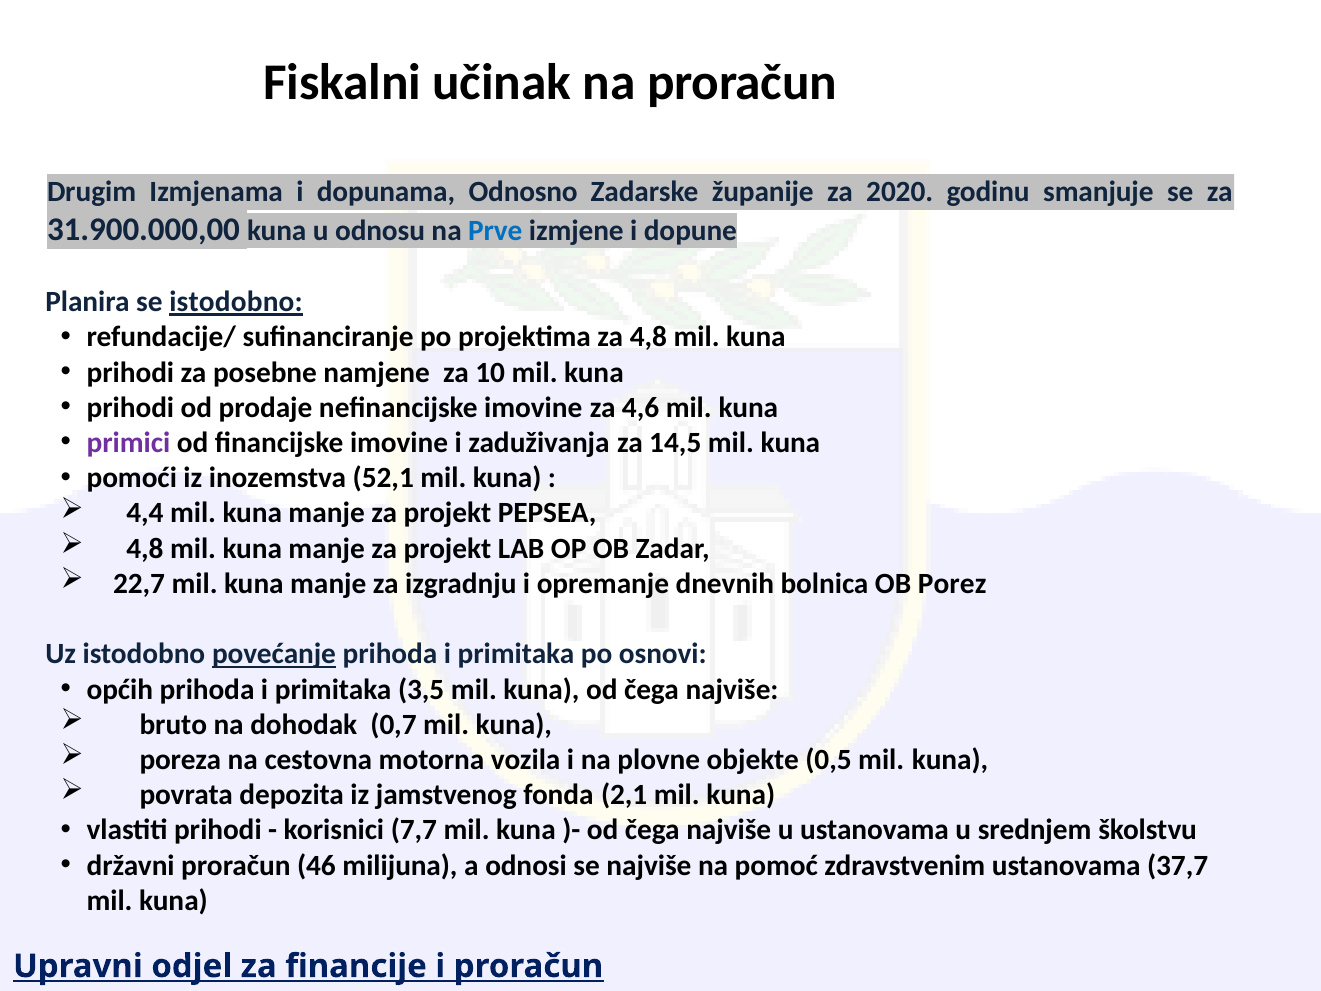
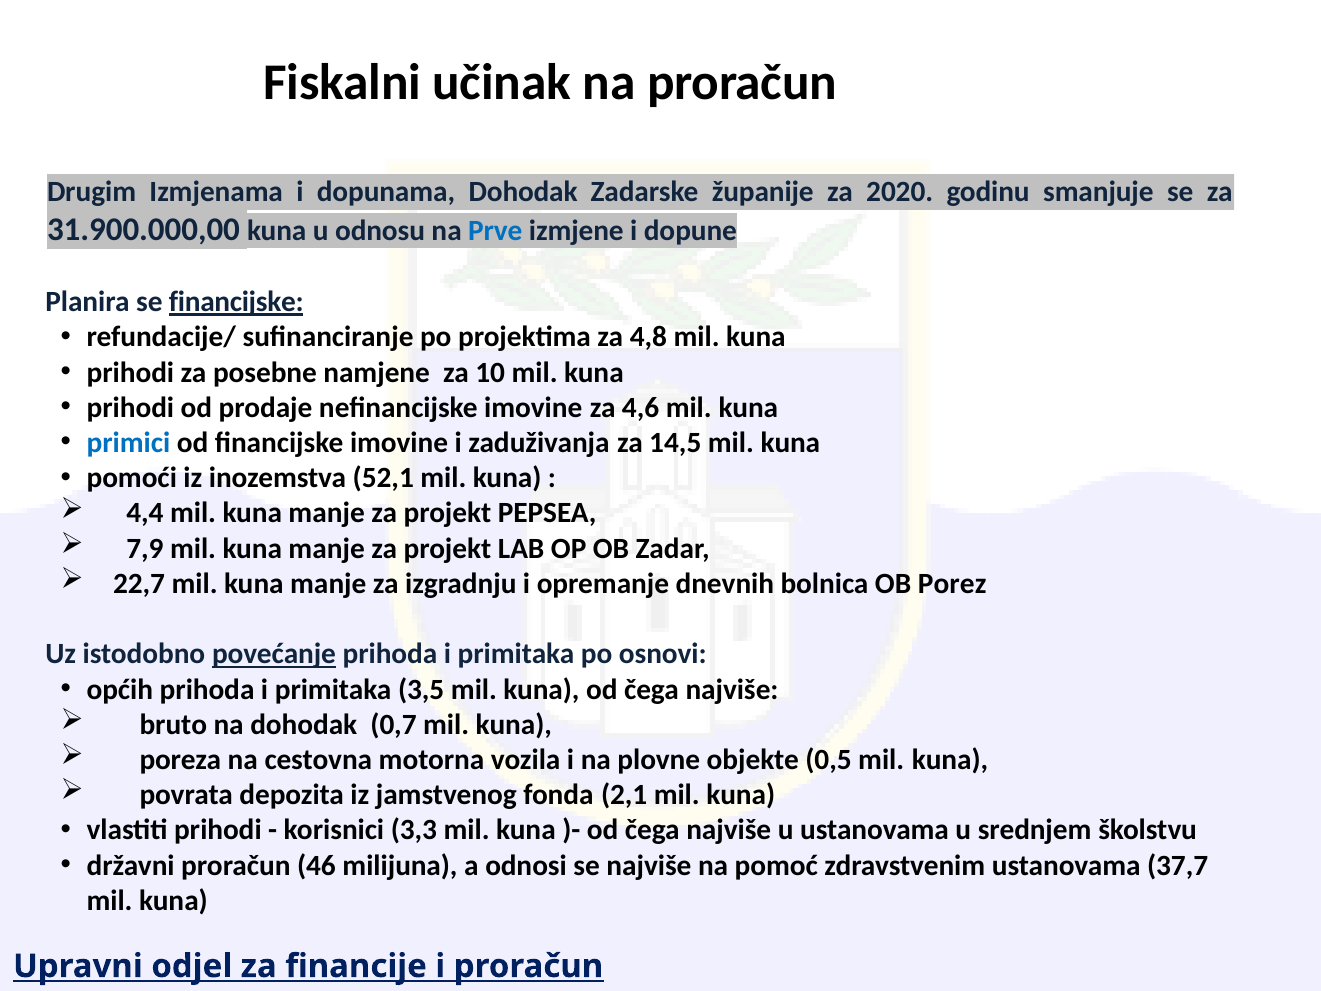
dopunama Odnosno: Odnosno -> Dohodak (523, 192)
se istodobno: istodobno -> financijske (236, 302)
primici colour: purple -> blue (128, 443)
4,8: 4,8 -> 7,9 (145, 548)
7,7: 7,7 -> 3,3 (414, 830)
